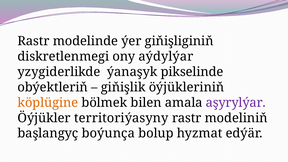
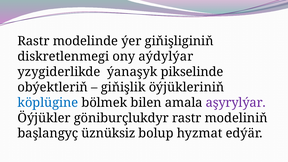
köplügine colour: orange -> blue (48, 103)
territoriýasyny: territoriýasyny -> göniburçlukdyr (121, 118)
boýunça: boýunça -> üznüksiz (108, 133)
